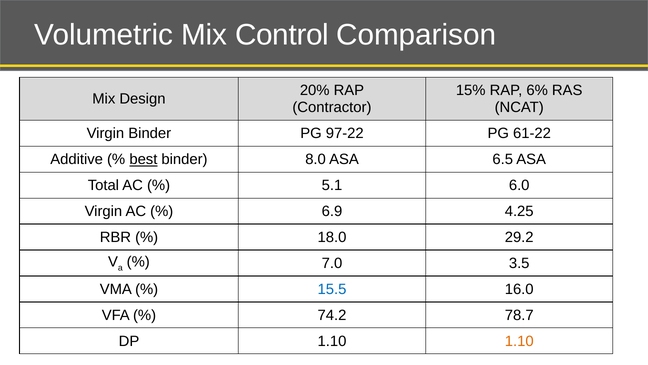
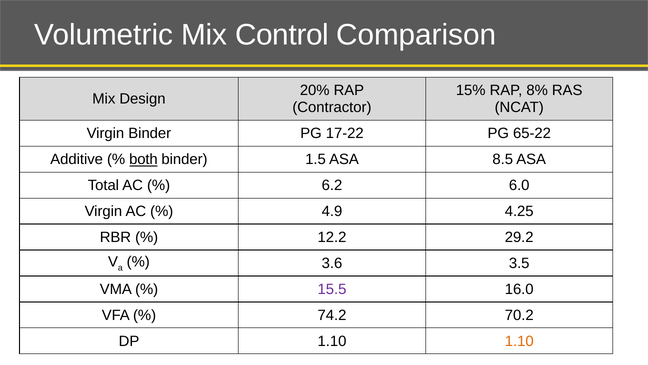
6%: 6% -> 8% (537, 90)
97-22: 97-22 -> 17-22 (345, 133)
61-22: 61-22 -> 65-22 (532, 133)
best: best -> both (143, 159)
8.0: 8.0 -> 1.5 (316, 159)
6.5: 6.5 -> 8.5 (503, 159)
5.1: 5.1 -> 6.2 (332, 185)
6.9: 6.9 -> 4.9 (332, 211)
18.0: 18.0 -> 12.2 (332, 237)
7.0: 7.0 -> 3.6 (332, 263)
15.5 colour: blue -> purple (332, 289)
78.7: 78.7 -> 70.2 (519, 315)
